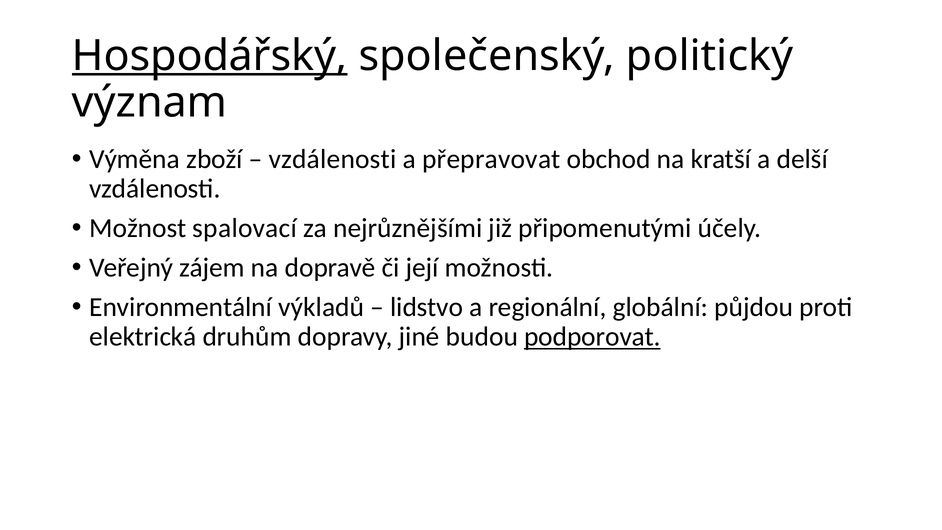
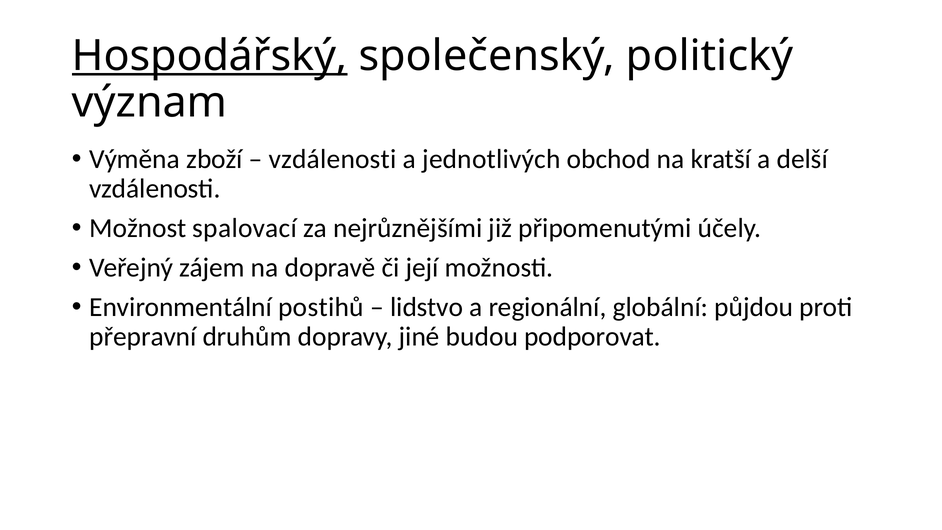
přepravovat: přepravovat -> jednotlivých (491, 159)
výkladů: výkladů -> postihů (321, 307)
elektrická: elektrická -> přepravní (143, 337)
podporovat underline: present -> none (592, 337)
